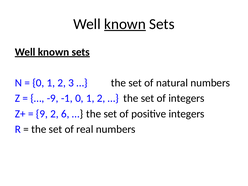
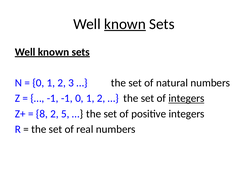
-9: -9 -> -1 (53, 98)
integers underline: none -> present (186, 98)
9: 9 -> 8 (42, 114)
6: 6 -> 5 (65, 114)
